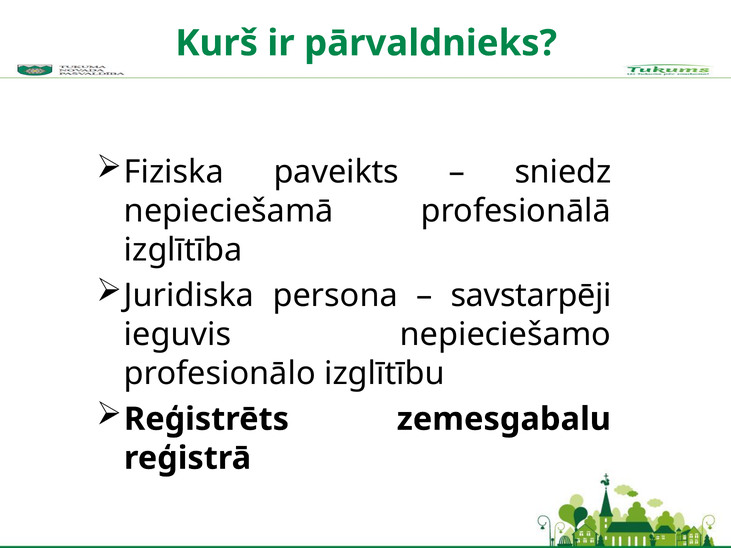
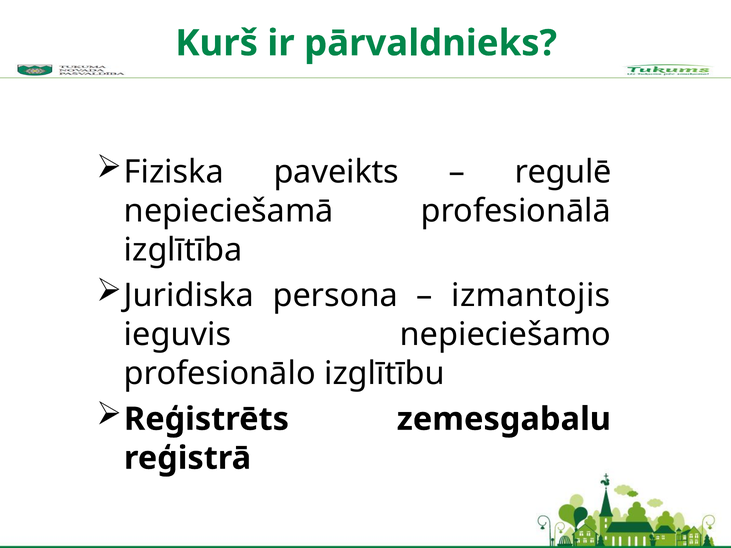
sniedz: sniedz -> regulē (563, 172)
savstarpēji: savstarpēji -> izmantojis (531, 296)
